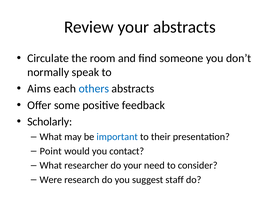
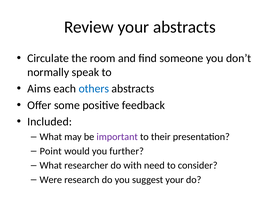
Scholarly: Scholarly -> Included (50, 122)
important colour: blue -> purple (117, 137)
contact: contact -> further (127, 151)
do your: your -> with (133, 165)
suggest staff: staff -> your (175, 180)
